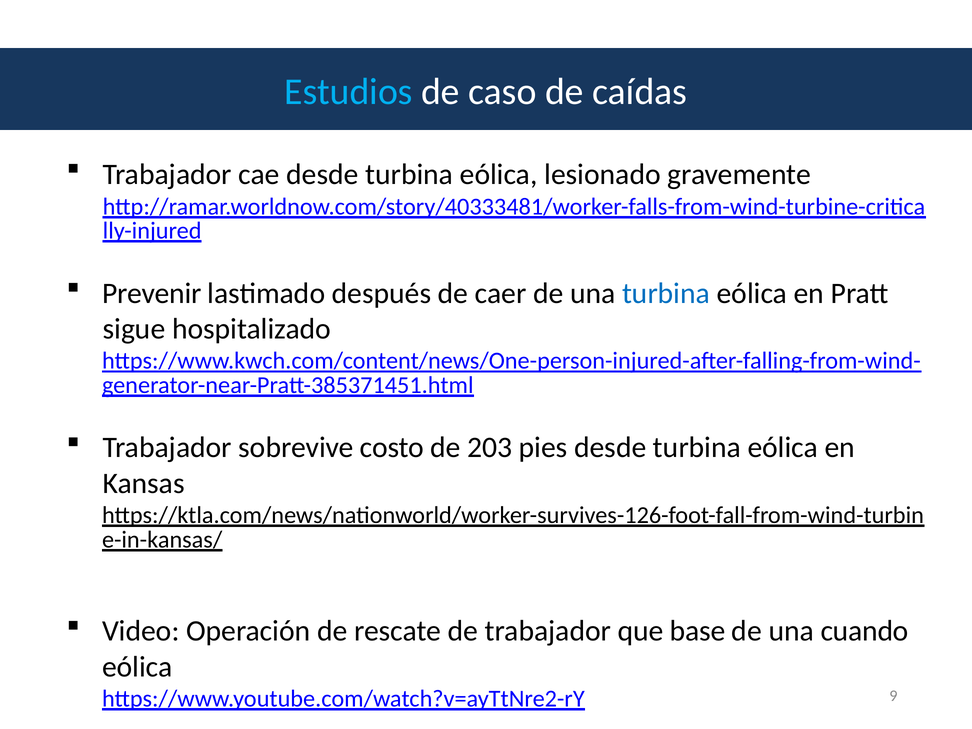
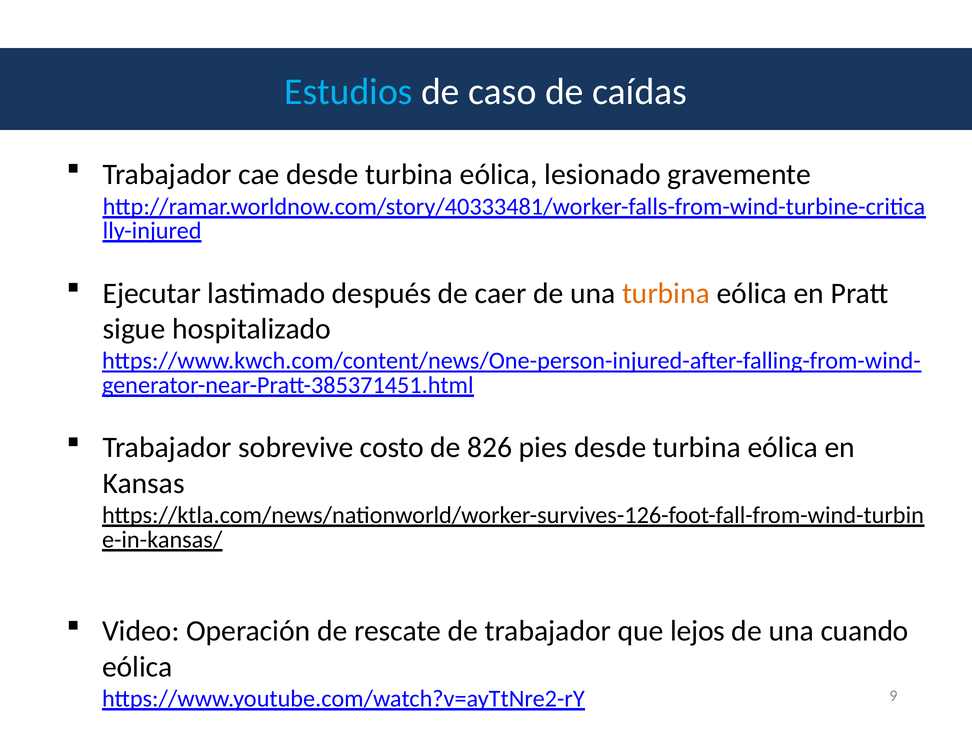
Prevenir: Prevenir -> Ejecutar (152, 293)
turbina colour: blue -> orange (666, 293)
203: 203 -> 826 (490, 448)
base: base -> lejos (698, 631)
